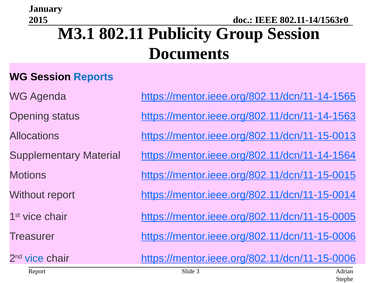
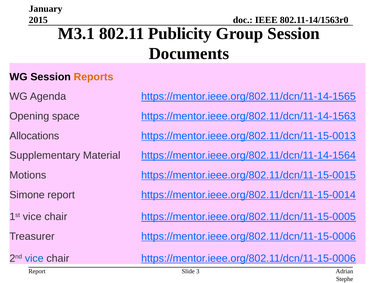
Reports colour: blue -> orange (94, 77)
status: status -> space (66, 116)
Without: Without -> Simone (27, 195)
